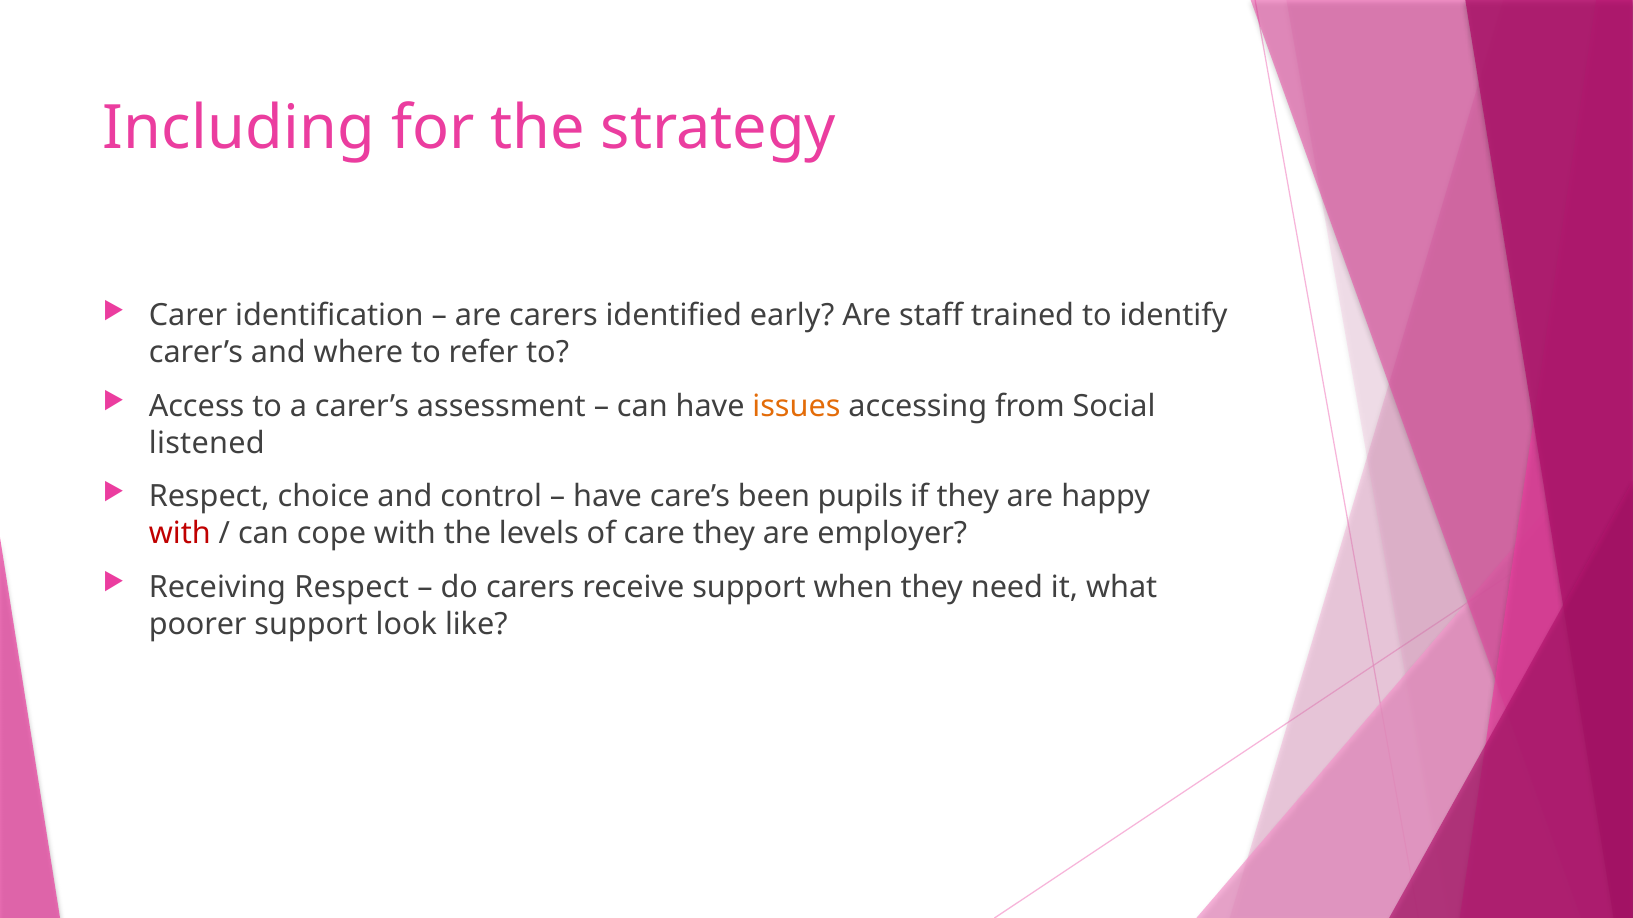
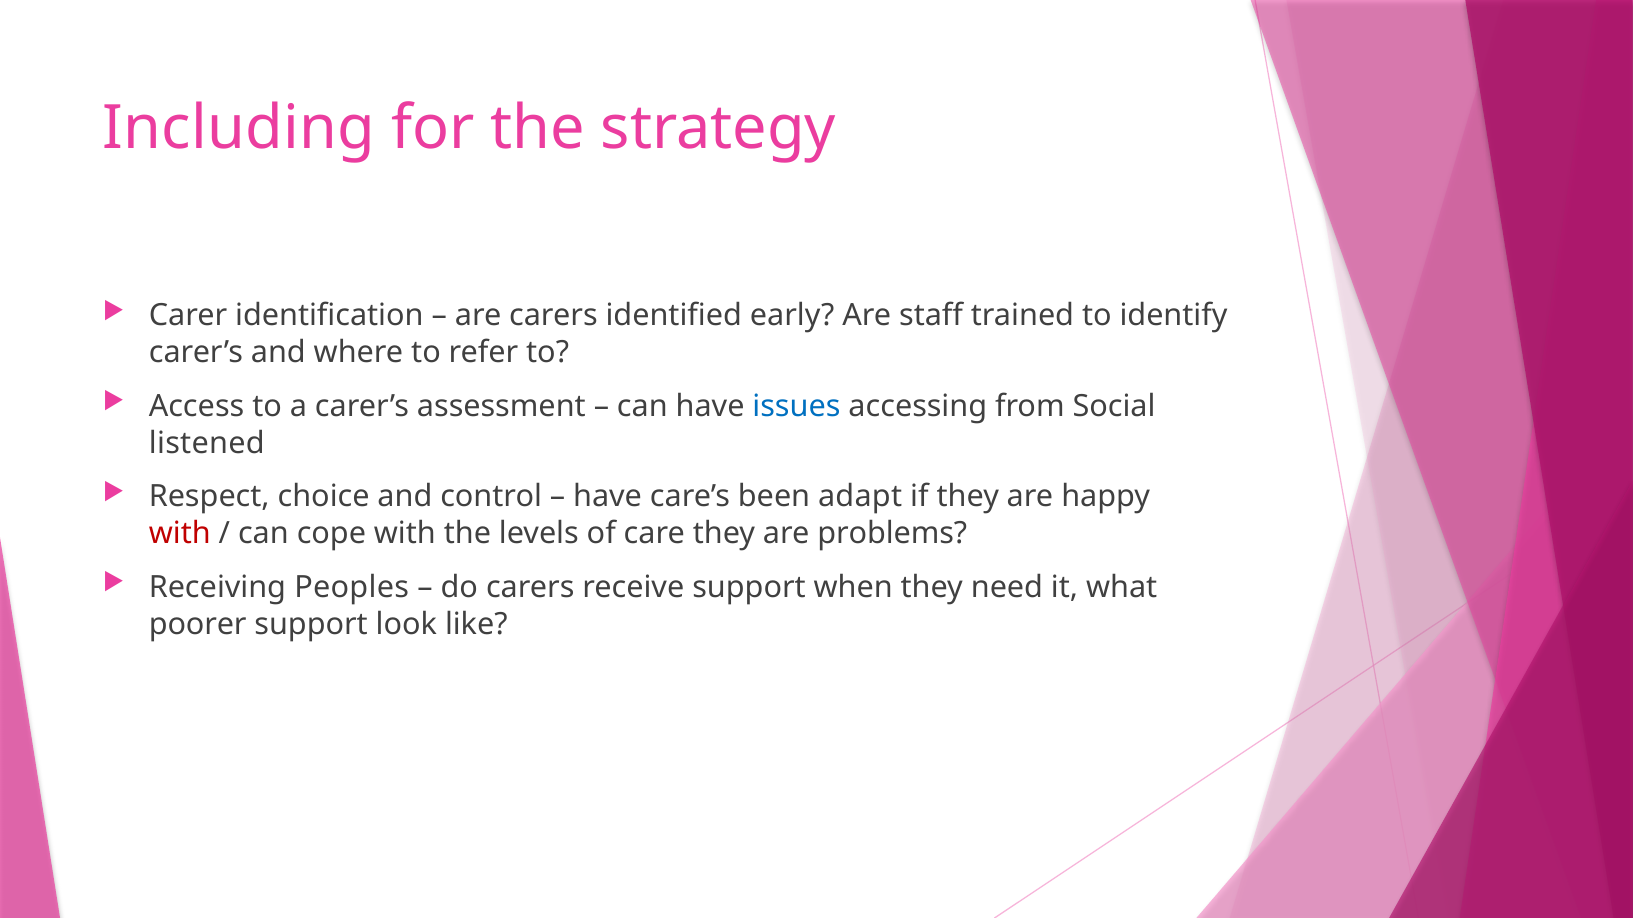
issues colour: orange -> blue (796, 407)
pupils: pupils -> adapt (860, 497)
employer: employer -> problems (892, 534)
Receiving Respect: Respect -> Peoples (352, 588)
